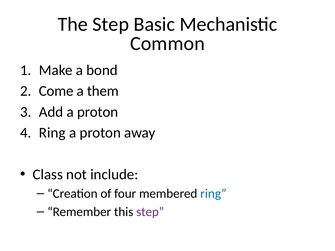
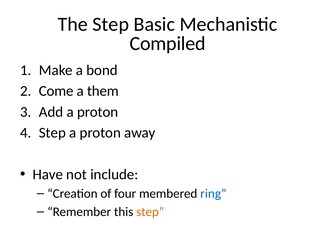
Common: Common -> Compiled (168, 44)
Ring: Ring -> Step (52, 133)
Class: Class -> Have (48, 175)
step colour: purple -> orange (150, 212)
